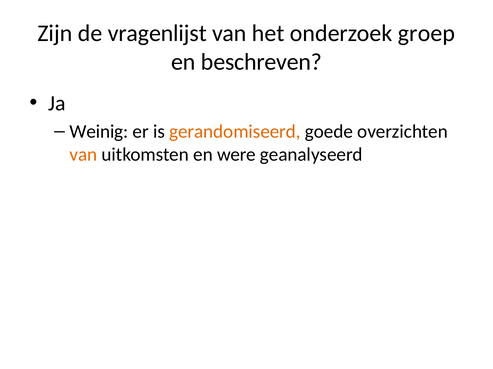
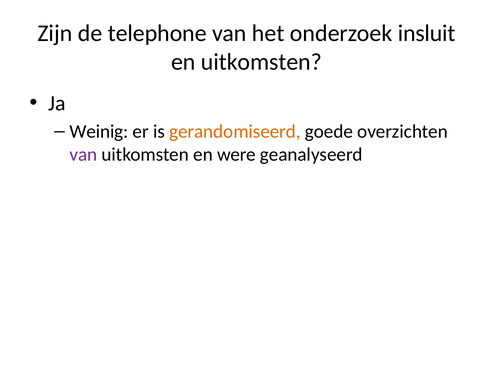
vragenlijst: vragenlijst -> telephone (157, 33)
groep: groep -> insluit (427, 33)
en beschreven: beschreven -> uitkomsten (261, 62)
van colour: orange -> purple (83, 155)
